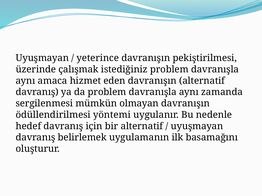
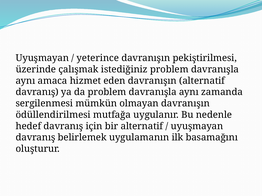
yöntemi: yöntemi -> mutfağa (112, 115)
